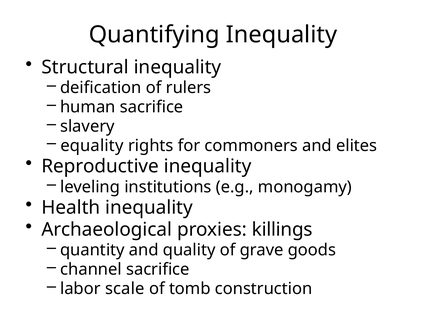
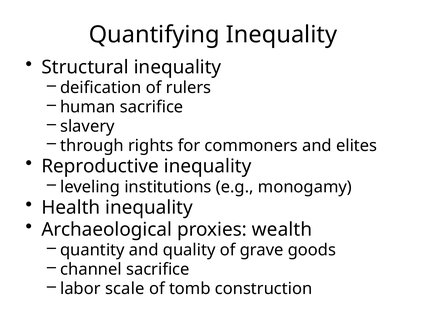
equality: equality -> through (92, 145)
killings: killings -> wealth (282, 229)
